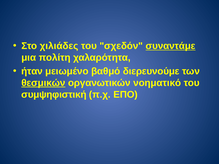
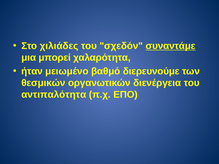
πολίτη: πολίτη -> μπορεί (55, 58)
θεσμικών underline: present -> none (43, 83)
νοηματικό: νοηματικό -> διενέργεια (157, 83)
συμψηφιστική: συμψηφιστική -> αντιπαλότητα (54, 95)
